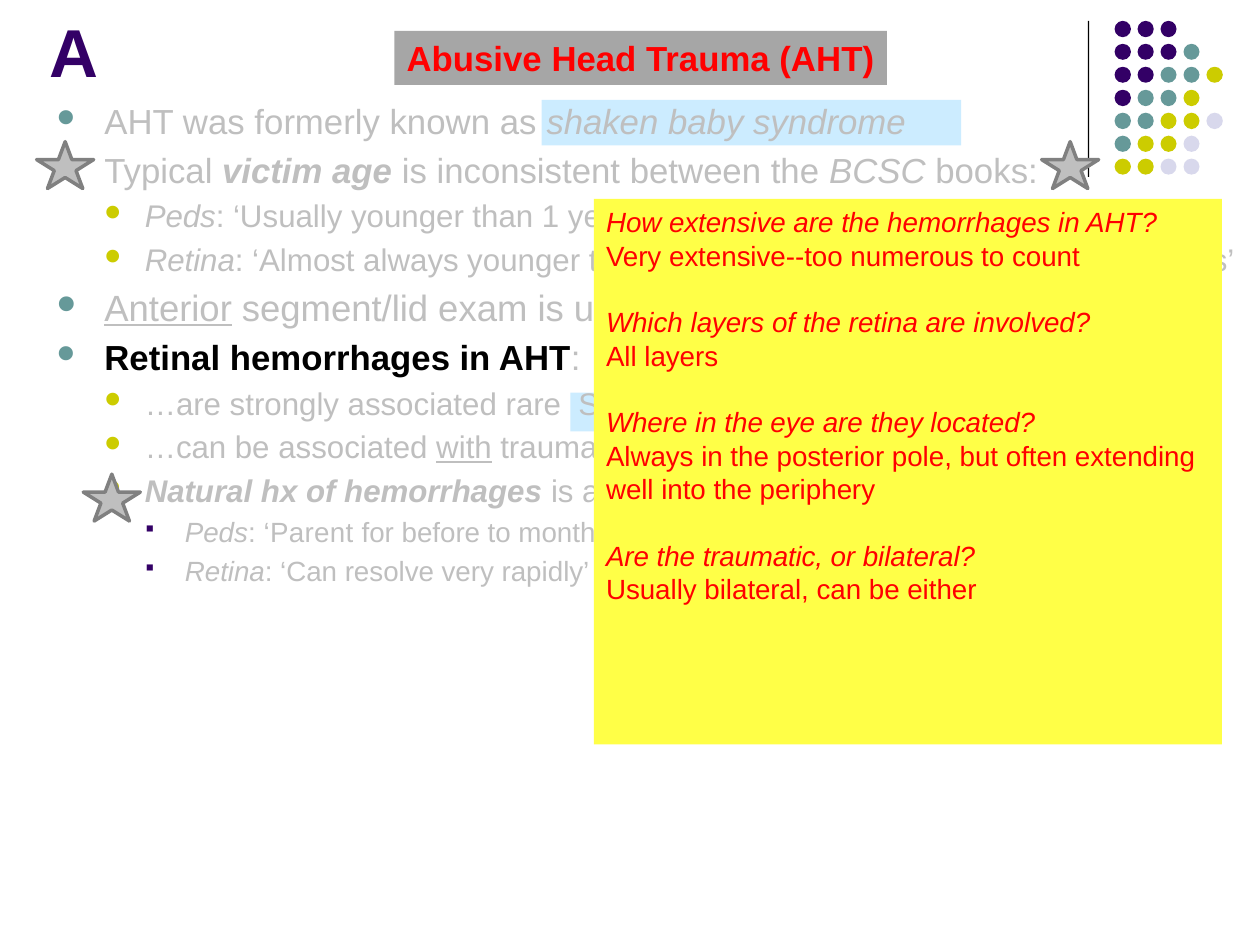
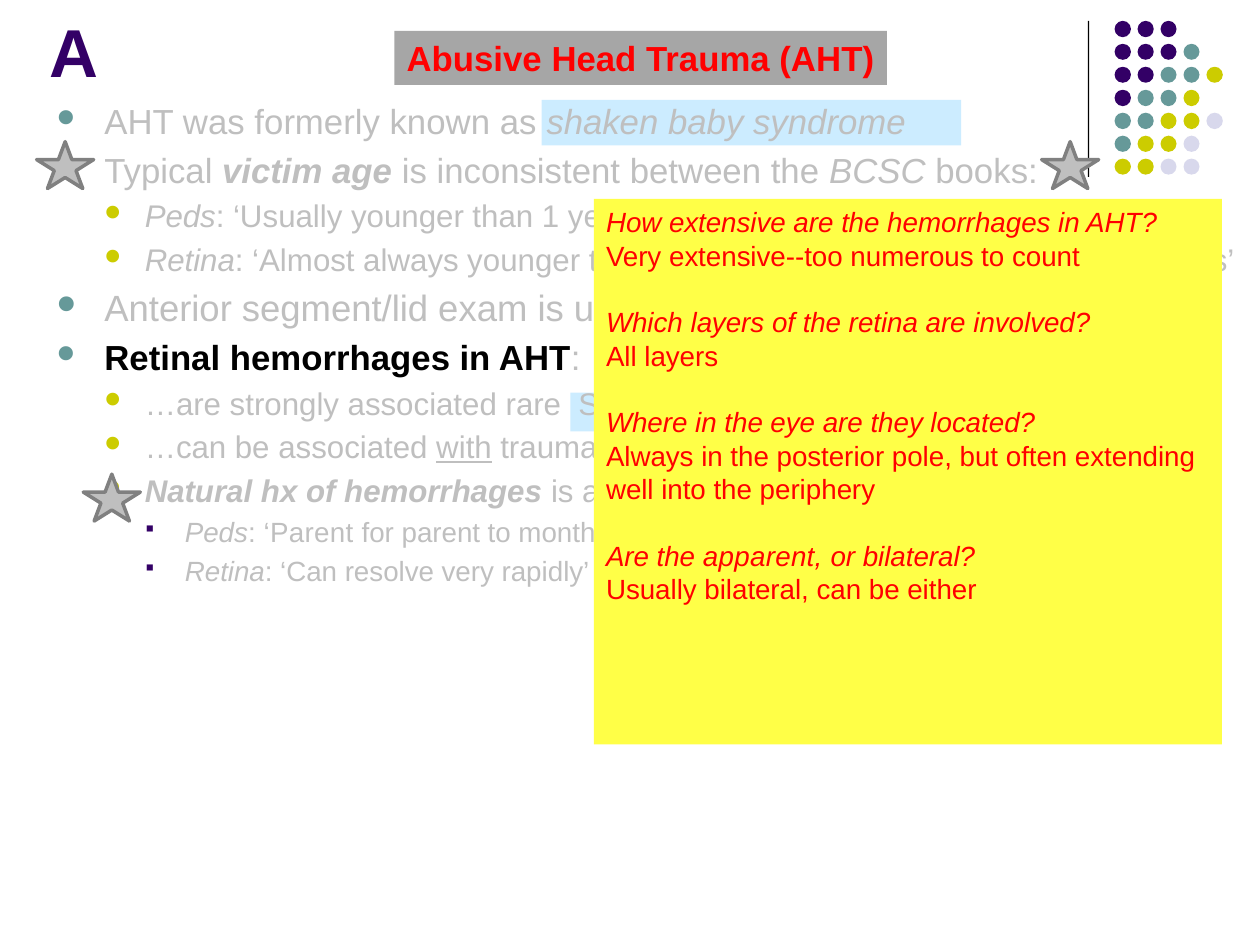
Anterior underline: present -> none (168, 310)
for before: before -> parent (441, 533)
the traumatic: traumatic -> apparent (763, 557)
